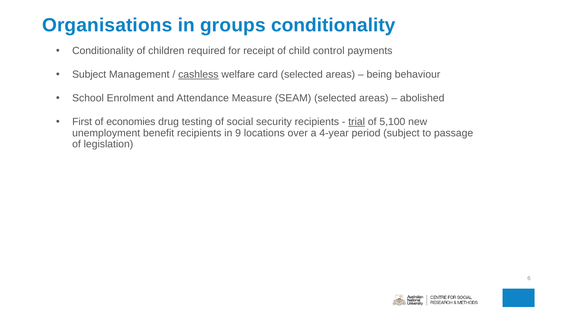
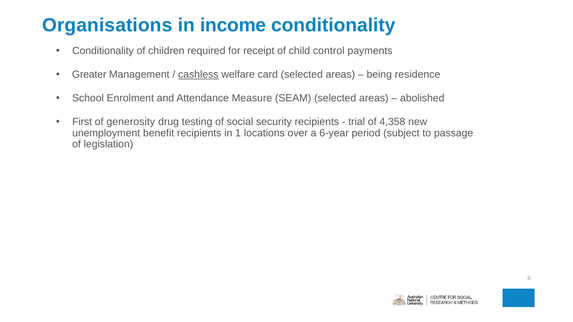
groups: groups -> income (233, 25)
Subject: Subject -> Greater (89, 75)
behaviour: behaviour -> residence (418, 75)
economies: economies -> generosity (131, 122)
trial underline: present -> none (357, 122)
5,100: 5,100 -> 4,358 (392, 122)
9: 9 -> 1 (238, 133)
4-year: 4-year -> 6-year (334, 133)
